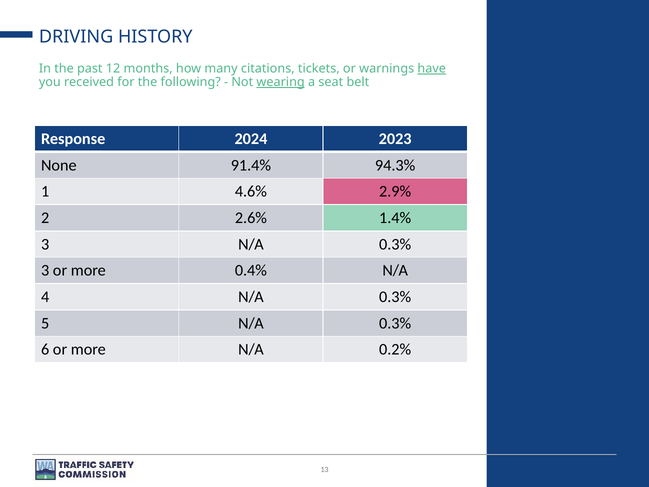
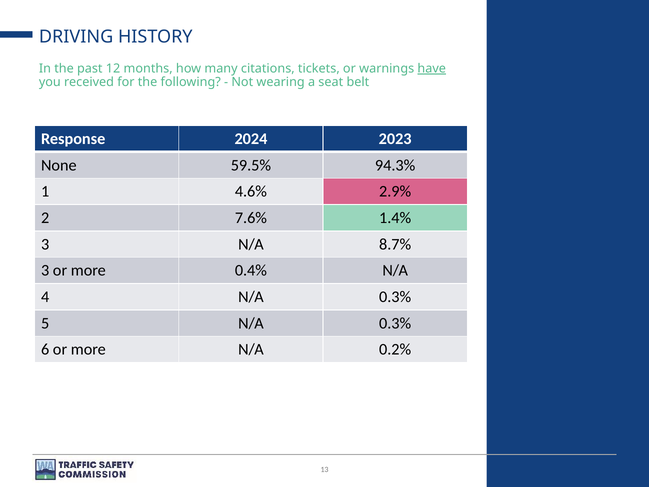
wearing underline: present -> none (281, 82)
91.4%: 91.4% -> 59.5% (251, 165)
2.6%: 2.6% -> 7.6% (251, 218)
3 N/A 0.3%: 0.3% -> 8.7% (395, 244)
